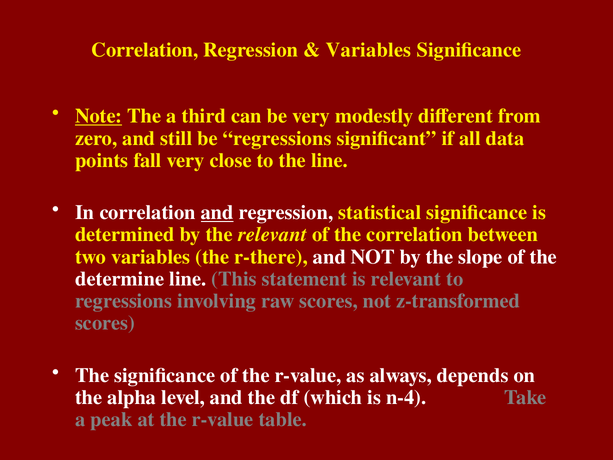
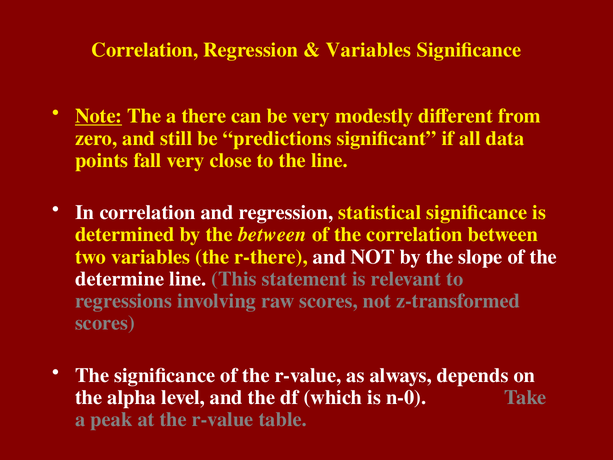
third: third -> there (204, 116)
be regressions: regressions -> predictions (277, 138)
and underline: present -> none (217, 213)
the relevant: relevant -> between (272, 235)
n-4: n-4 -> n-0 (406, 397)
